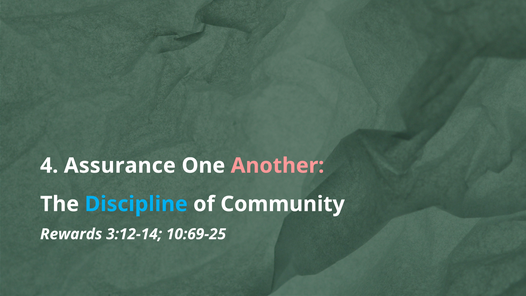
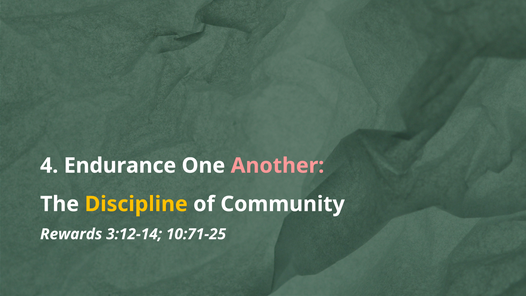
Assurance: Assurance -> Endurance (120, 166)
Discipline colour: light blue -> yellow (136, 204)
10:69-25: 10:69-25 -> 10:71-25 (196, 234)
